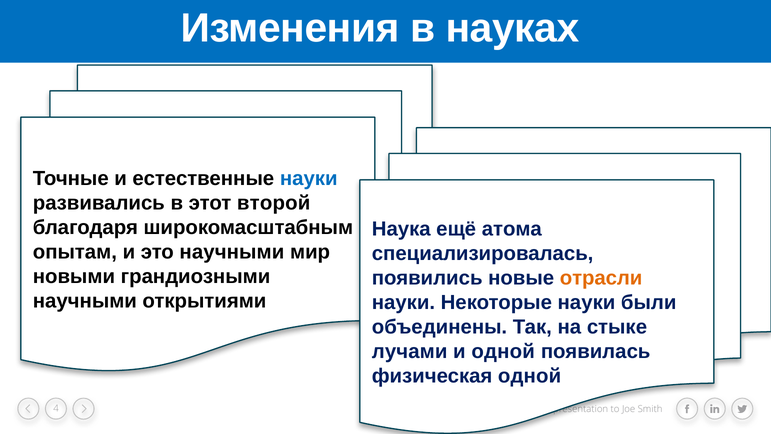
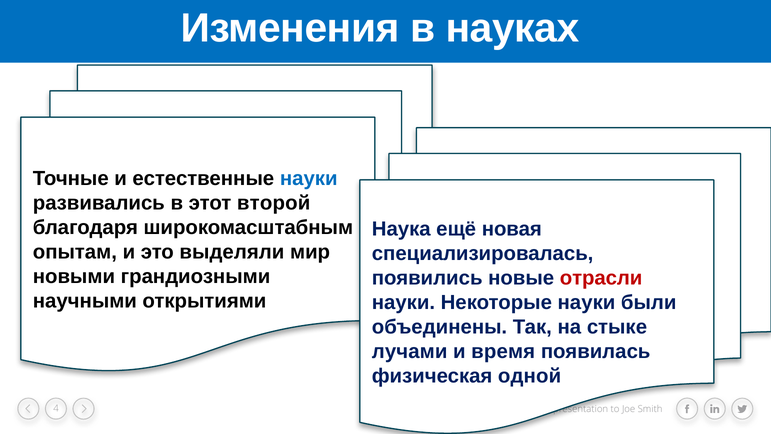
атома: атома -> новая (512, 229)
это научными: научными -> выделяли (232, 252)
отрасли colour: orange -> red (601, 278)
и одной: одной -> время (503, 351)
